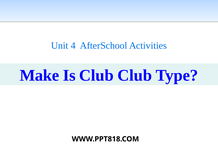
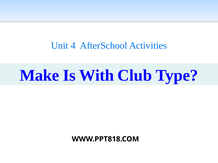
Is Club: Club -> With (96, 76)
